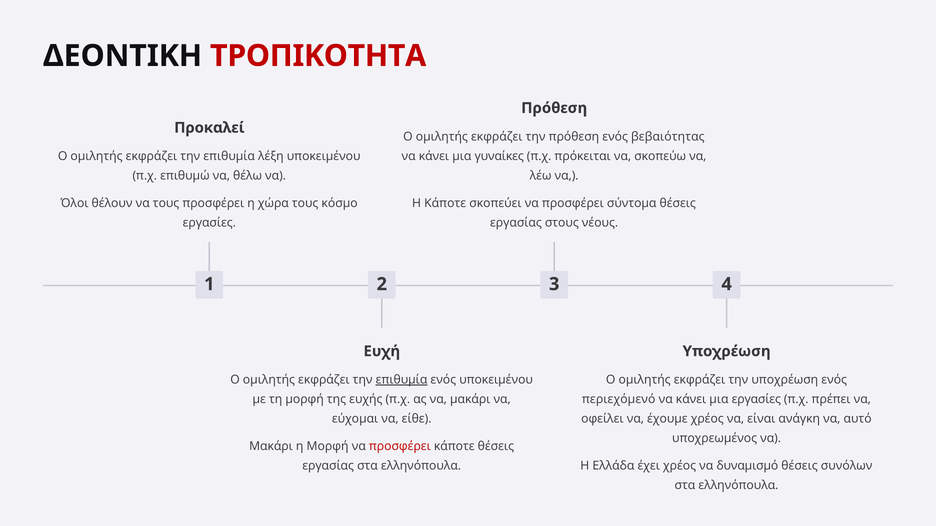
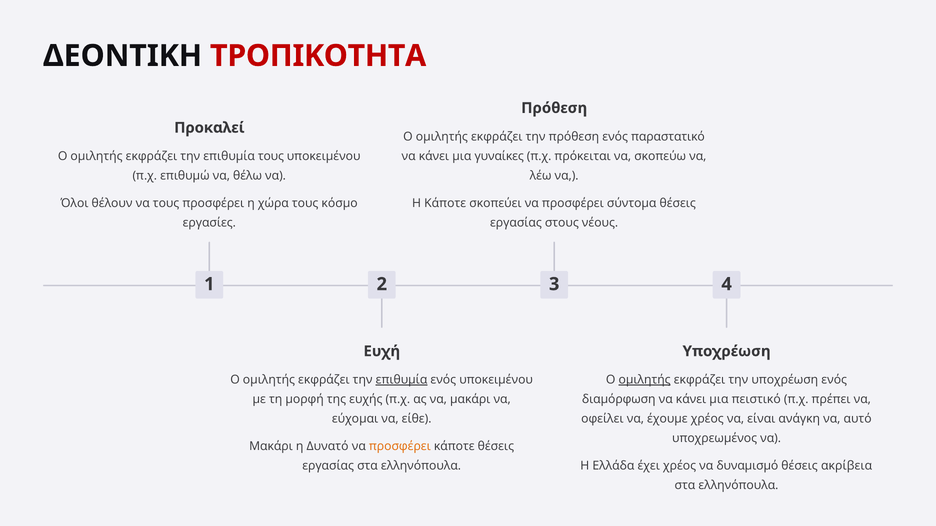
βεβαιότητας: βεβαιότητας -> παραστατικό (668, 137)
επιθυμία λέξη: λέξη -> τους (271, 156)
ομιλητής underline: none -> present (645, 380)
περιεχόμενό: περιεχόμενό -> διαμόρφωση (619, 400)
μια εργασίες: εργασίες -> πειστικό (756, 400)
η Μορφή: Μορφή -> Δυνατό (328, 447)
προσφέρει colour: red -> orange (400, 447)
συνόλων: συνόλων -> ακρίβεια (847, 466)
